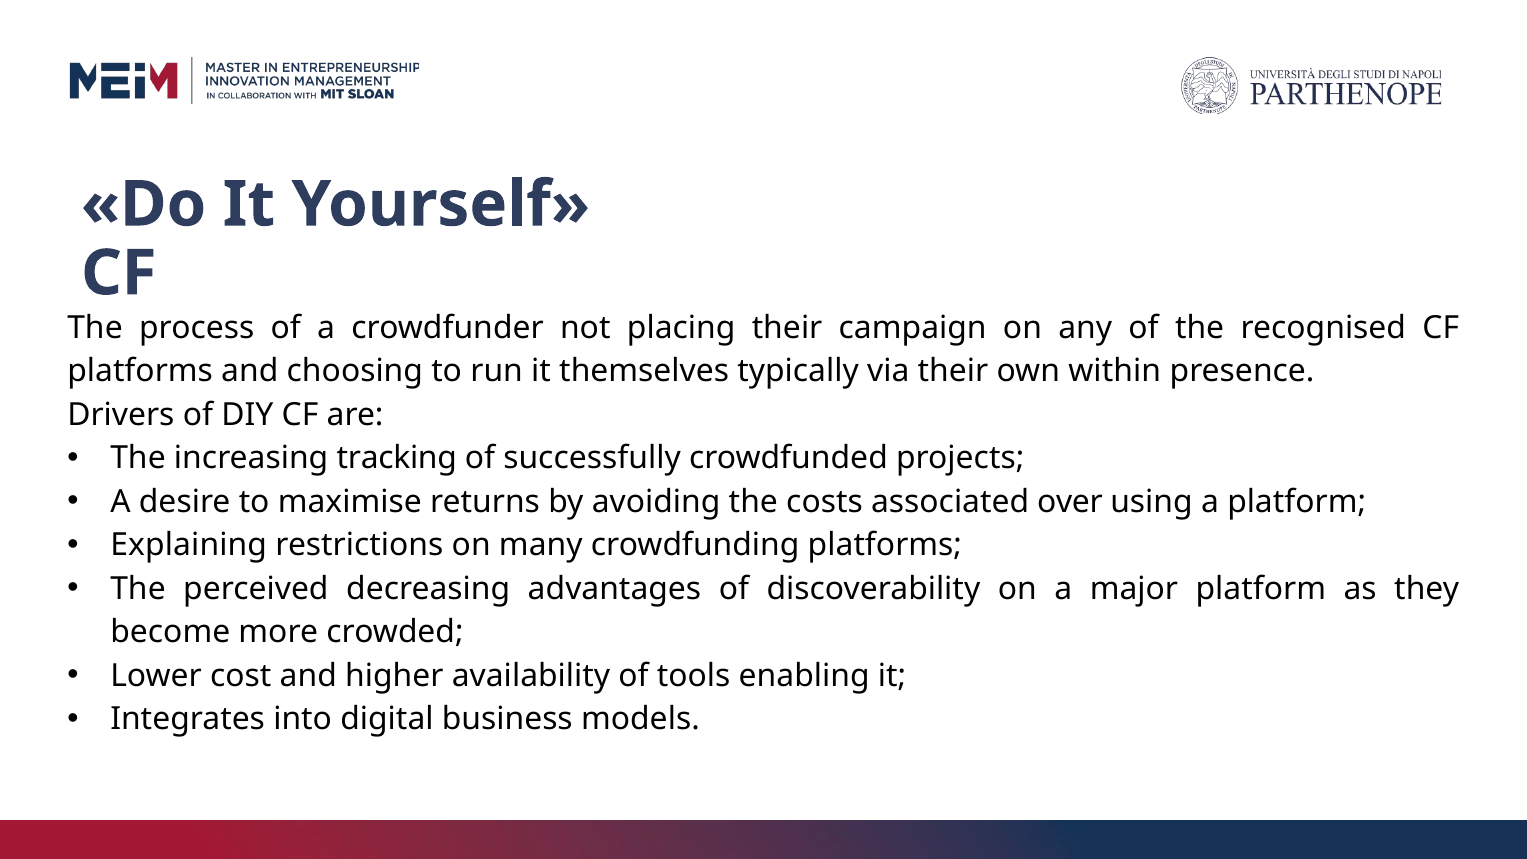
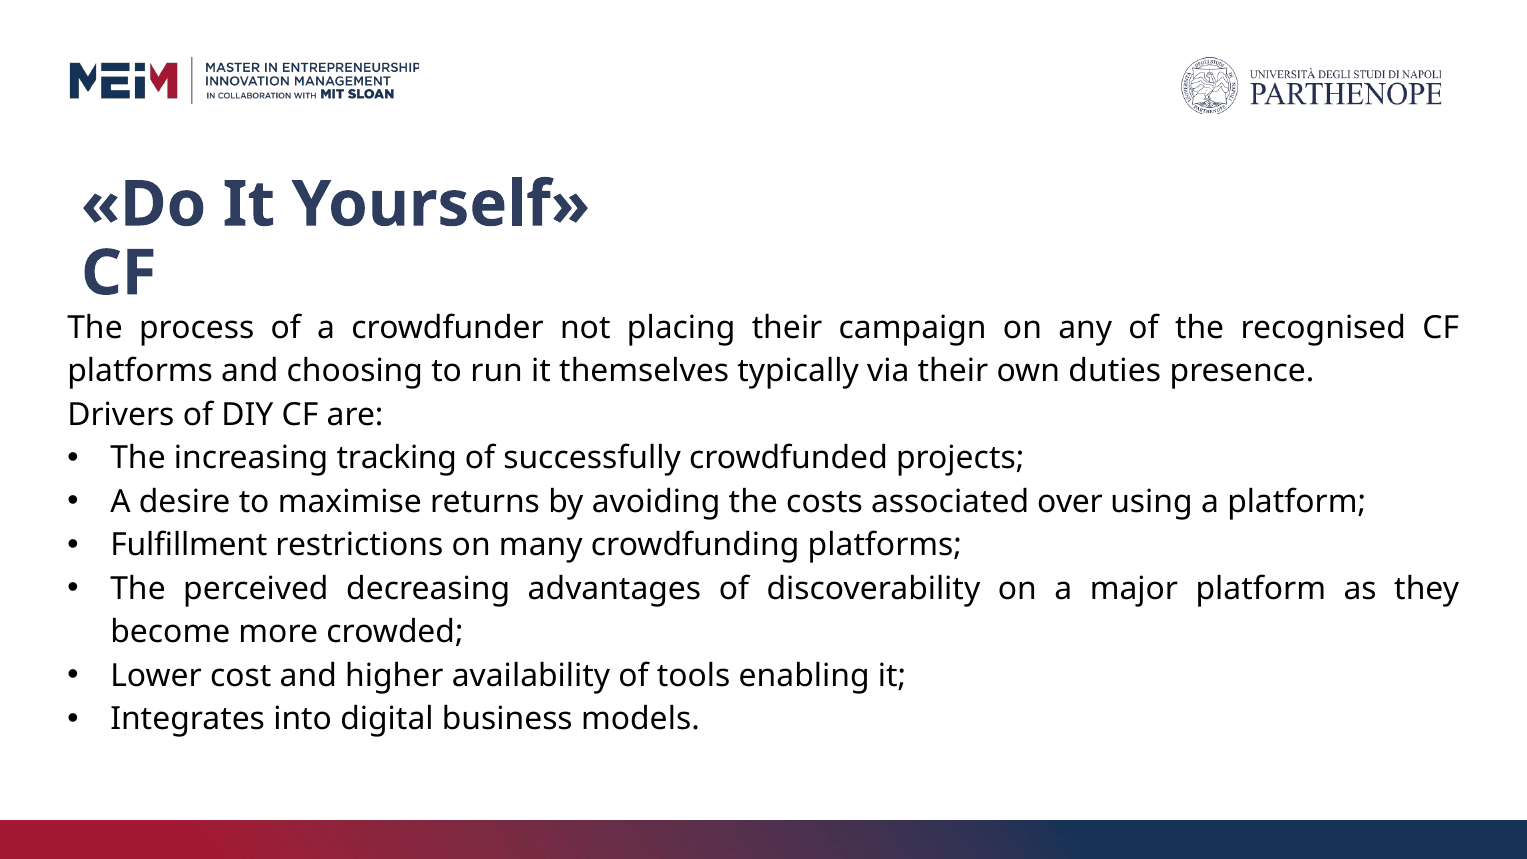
within: within -> duties (1115, 371)
Explaining: Explaining -> Fulfillment (189, 545)
